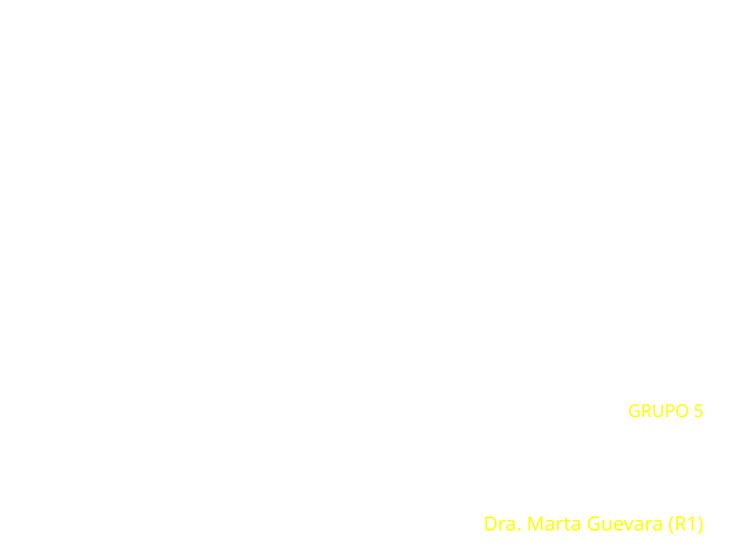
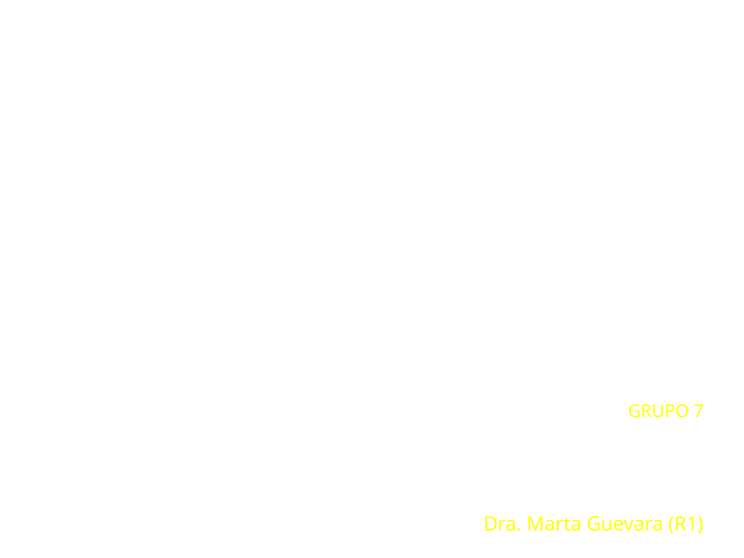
5: 5 -> 7 (699, 412)
